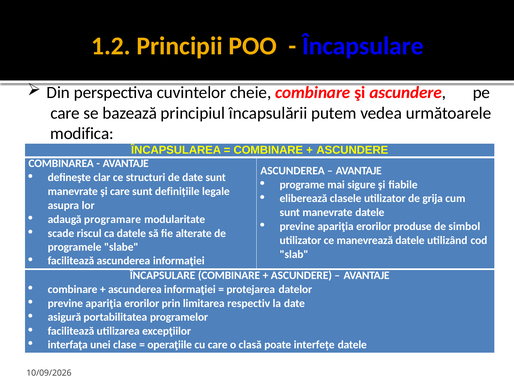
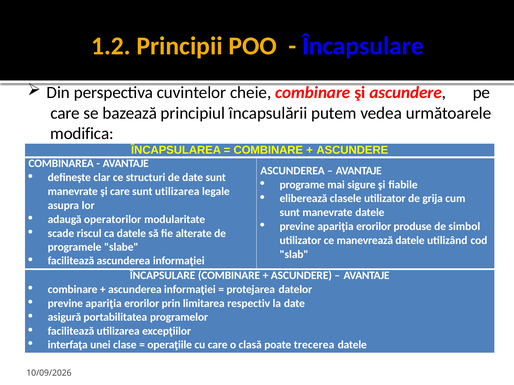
sunt definiţiile: definiţiile -> utilizarea (177, 192)
programare: programare -> operatorilor (113, 220)
interfeţe: interfeţe -> trecerea (314, 345)
